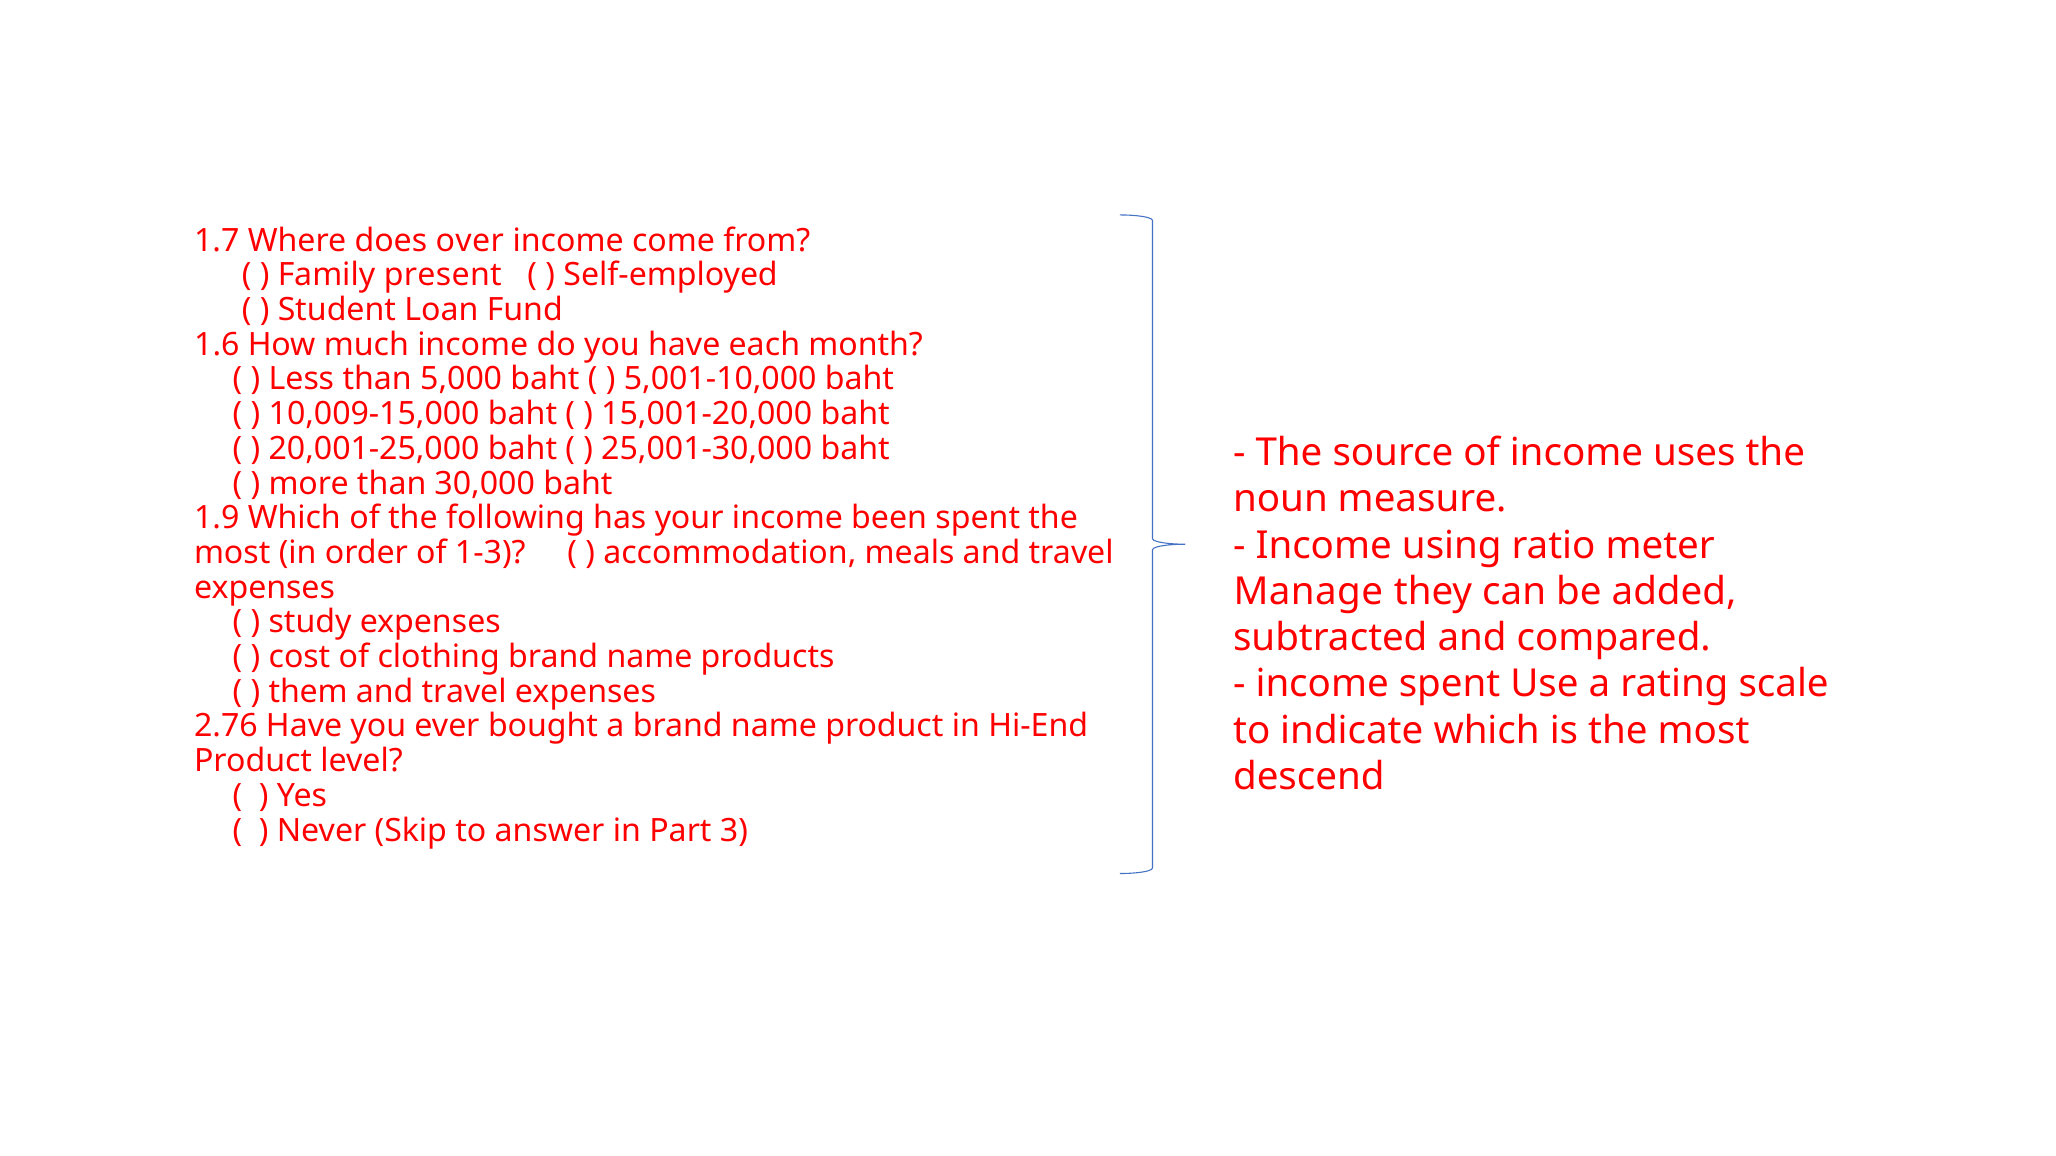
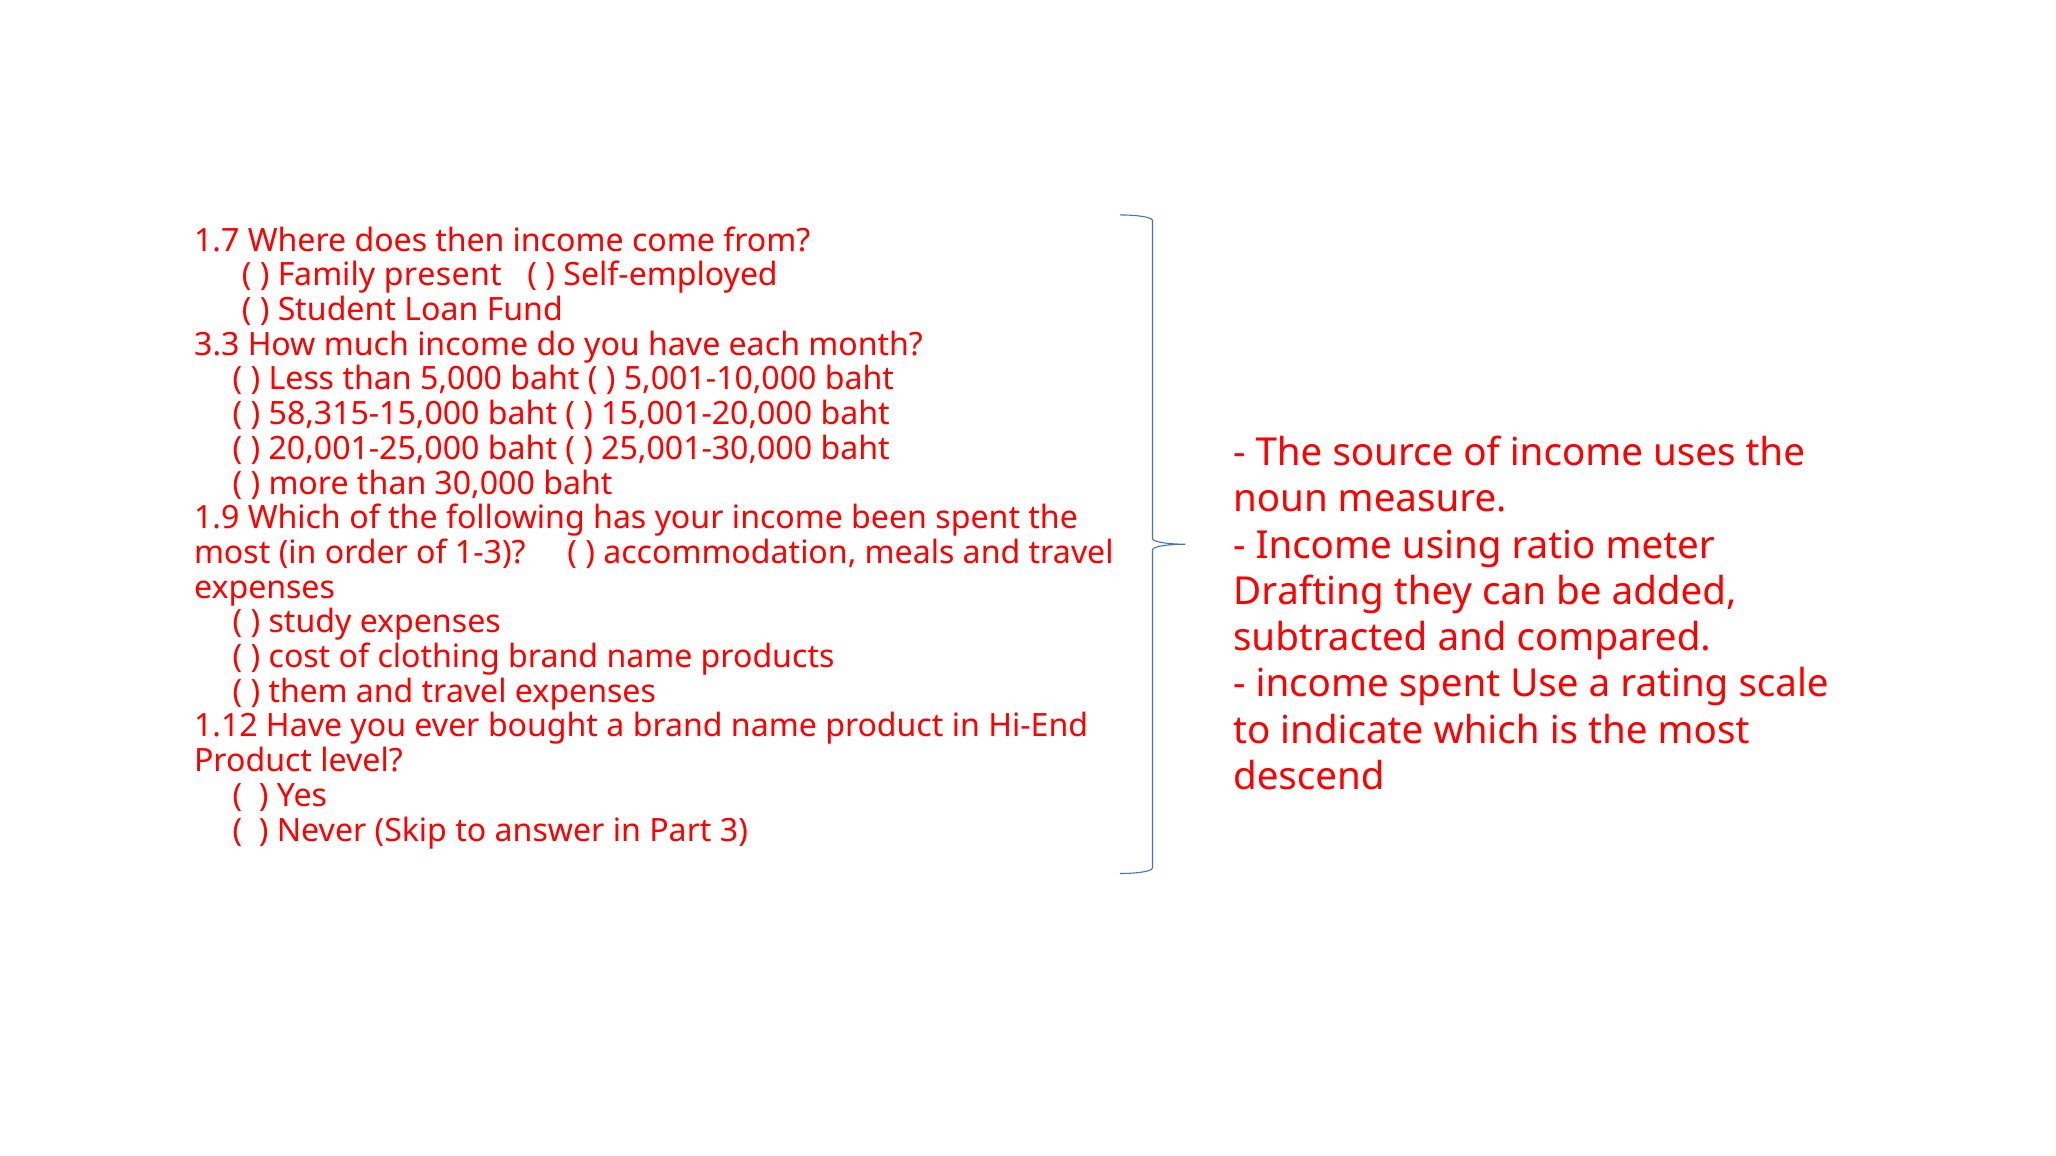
over: over -> then (470, 241)
1.6: 1.6 -> 3.3 (217, 345)
10,009-15,000: 10,009-15,000 -> 58,315-15,000 (374, 414)
Manage: Manage -> Drafting (1308, 592)
2.76: 2.76 -> 1.12 (226, 727)
